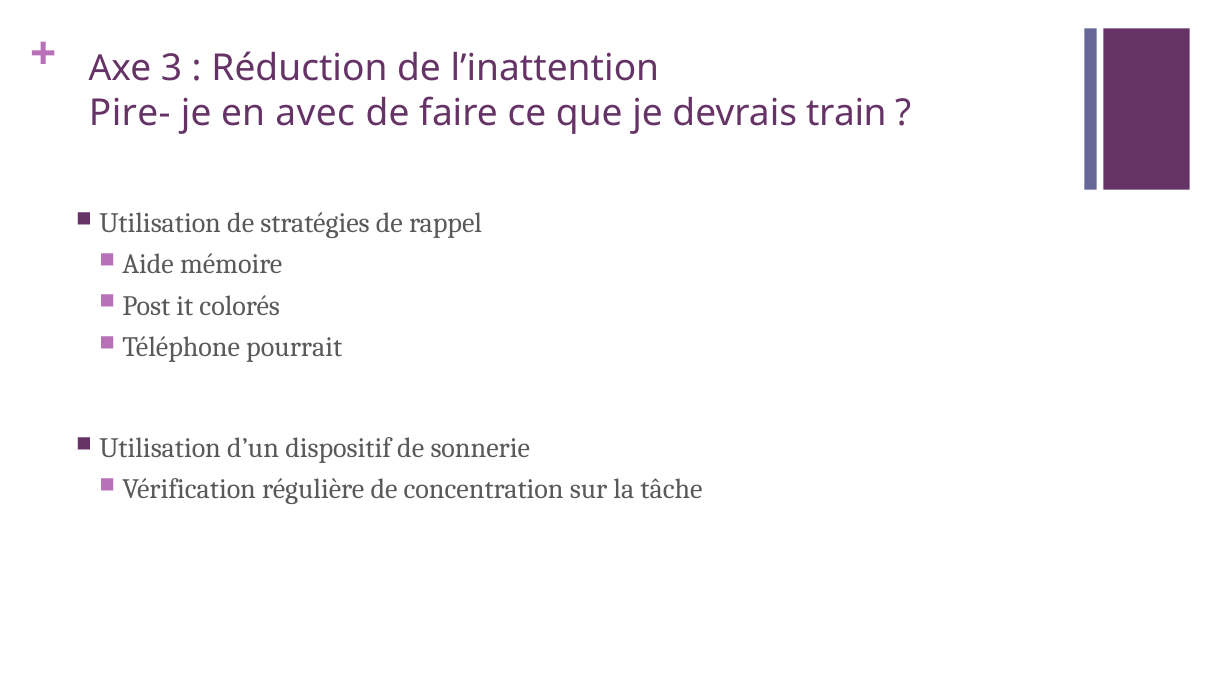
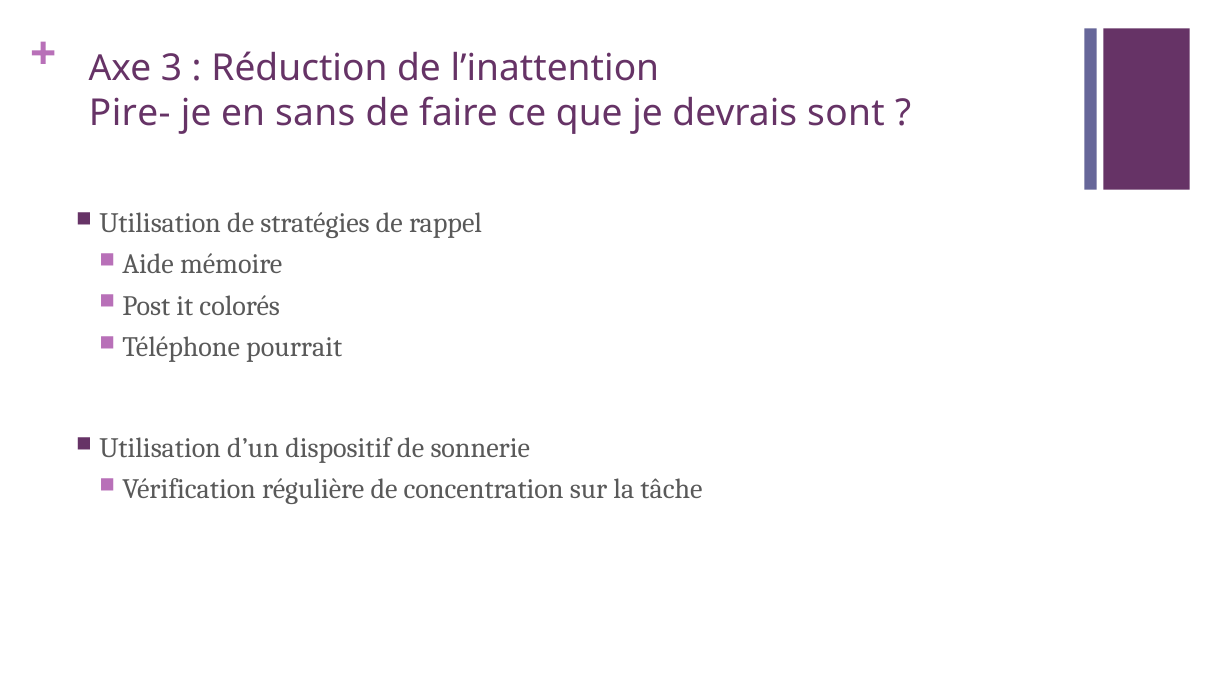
avec: avec -> sans (315, 113)
train: train -> sont (846, 113)
